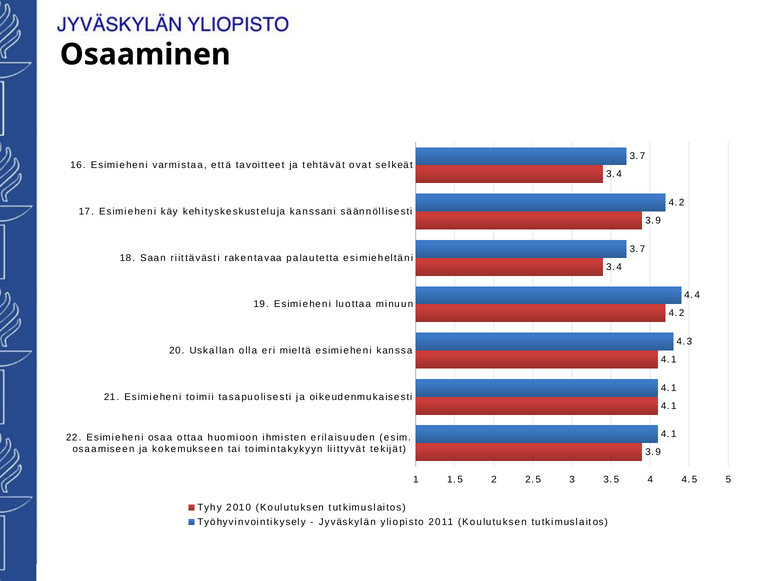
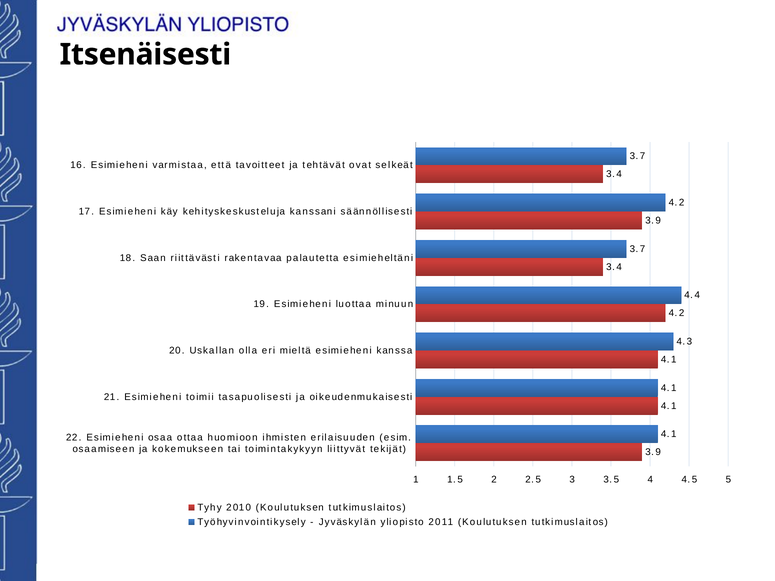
Osaaminen: Osaaminen -> Itsenäisesti (145, 55)
